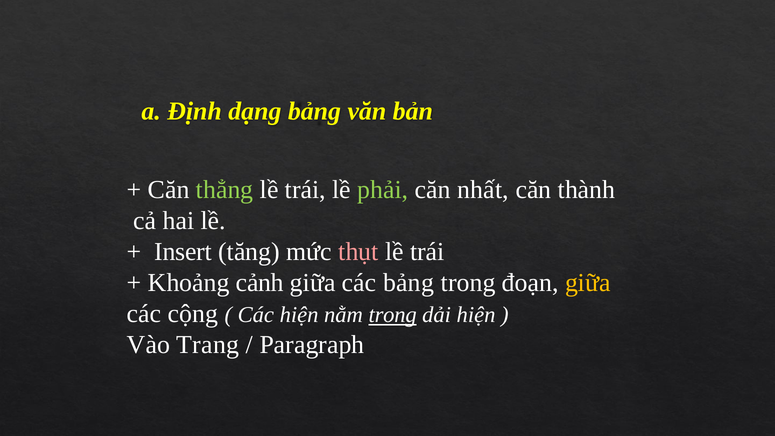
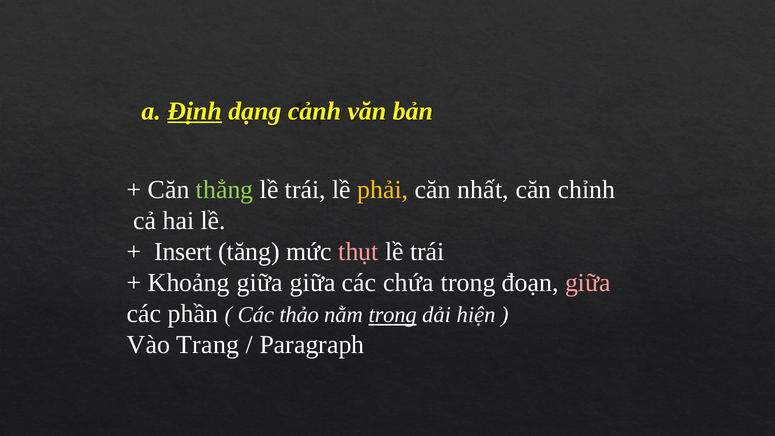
Định underline: none -> present (195, 111)
dạng bảng: bảng -> cảnh (314, 111)
phải colour: light green -> yellow (383, 190)
thành: thành -> chỉnh (587, 190)
Khoảng cảnh: cảnh -> giữa (260, 283)
các bảng: bảng -> chứa (409, 283)
giữa colour: yellow -> pink (588, 283)
cộng: cộng -> phần (193, 314)
Các hiện: hiện -> thảo (299, 315)
